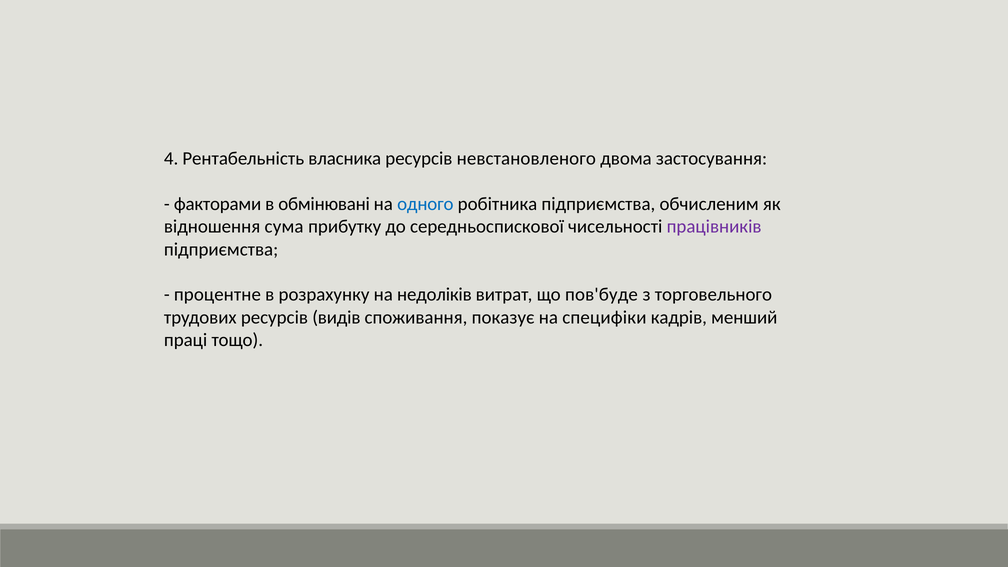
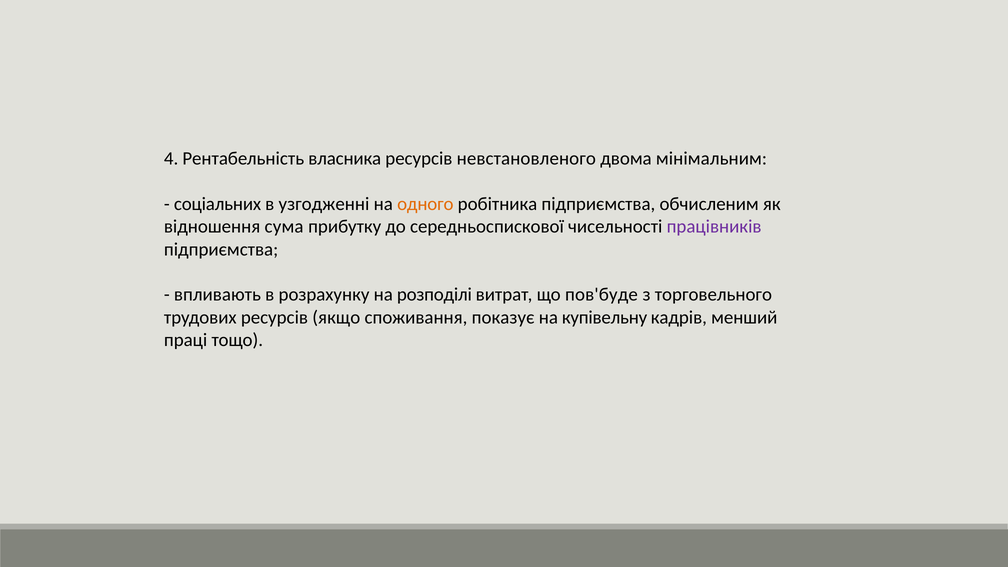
застосування: застосування -> мінімальним (711, 159)
факторами: факторами -> соціальних (218, 204)
обмінювані: обмінювані -> узгодженні (324, 204)
одного colour: blue -> orange (425, 204)
процентне: процентне -> впливають (217, 295)
недоліків: недоліків -> розподілі (434, 295)
видів: видів -> якщо (336, 317)
специфіки: специфіки -> купівельну (605, 317)
